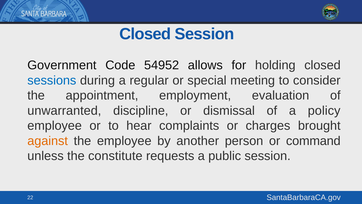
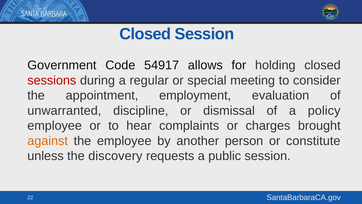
54952: 54952 -> 54917 (162, 65)
sessions colour: blue -> red (52, 80)
command: command -> constitute (313, 141)
constitute: constitute -> discovery (115, 156)
